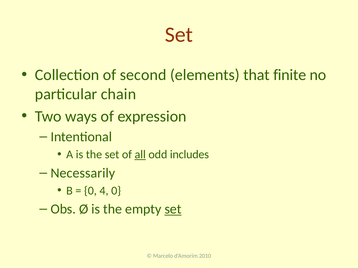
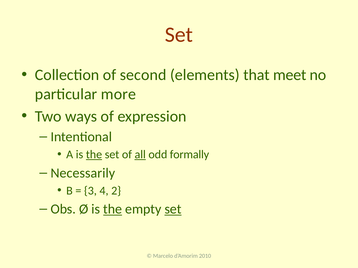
finite: finite -> meet (290, 75)
chain: chain -> more (118, 94)
the underline: none -> present (94, 155)
includes: includes -> formally (189, 155)
0: 0 -> 3 (90, 191)
4 0: 0 -> 2 (116, 191)
the underline: none -> present (113, 209)
